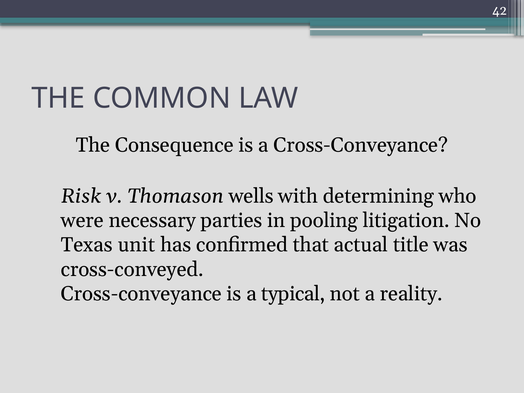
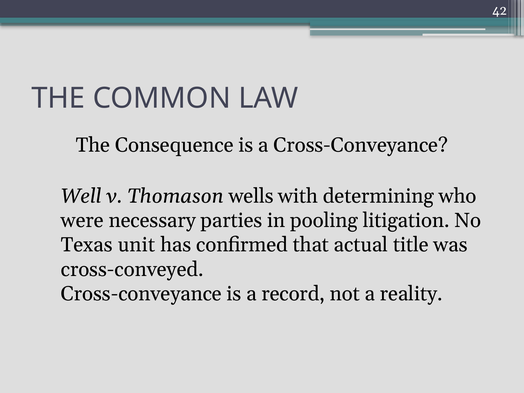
Risk: Risk -> Well (81, 196)
typical: typical -> record (293, 294)
